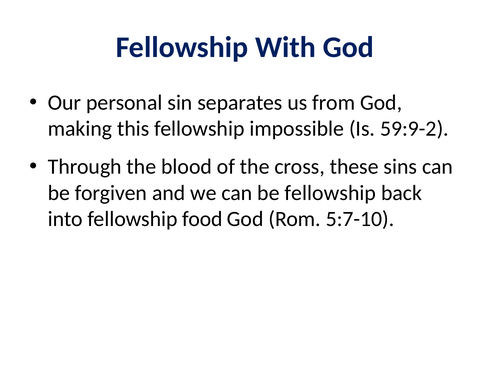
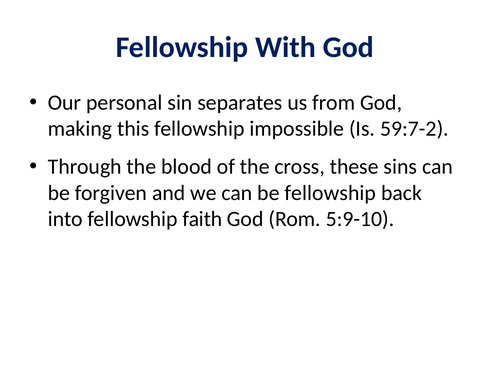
59:9-2: 59:9-2 -> 59:7-2 (414, 129)
food: food -> faith (202, 219)
5:7-10: 5:7-10 -> 5:9-10 (360, 219)
